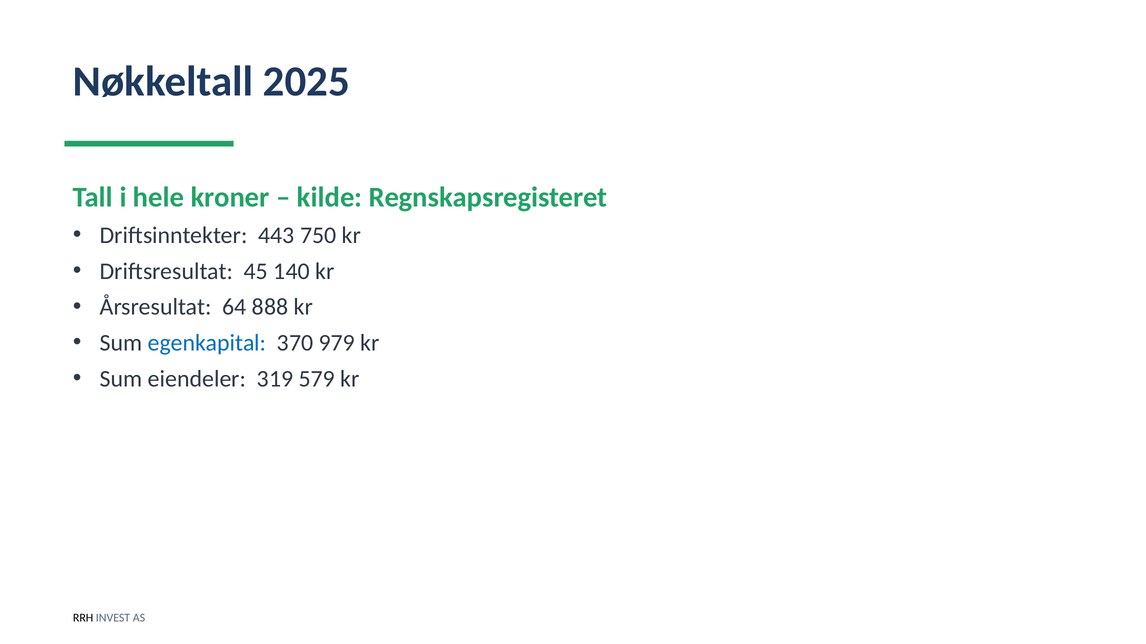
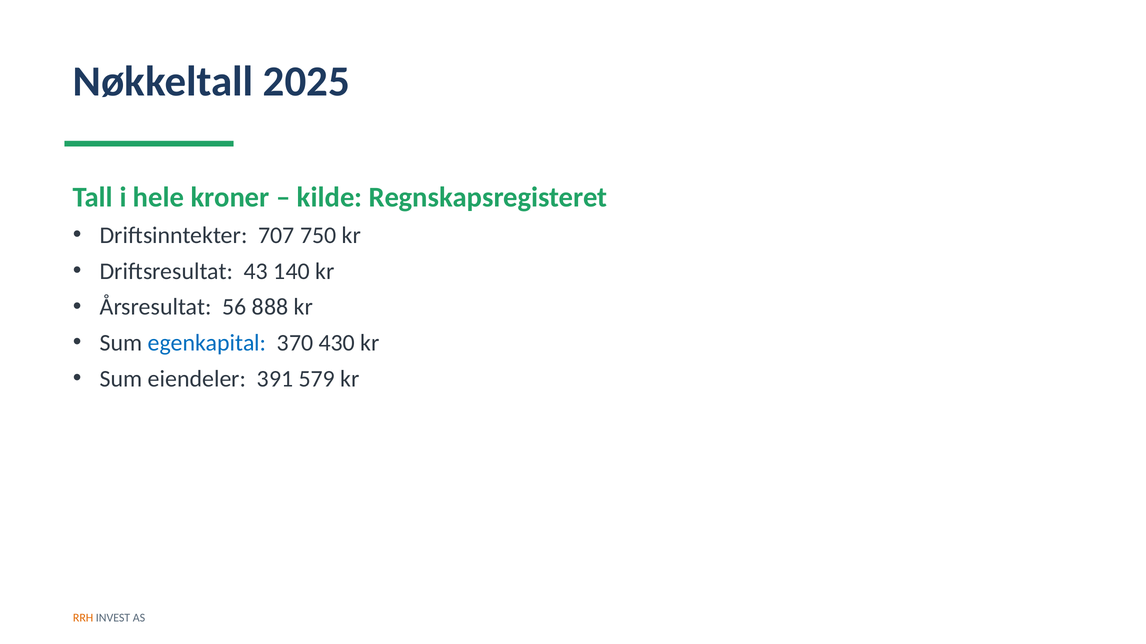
443: 443 -> 707 (276, 236)
45: 45 -> 43 (256, 271)
64: 64 -> 56 (234, 307)
979: 979 -> 430 (337, 343)
319: 319 -> 391 (275, 379)
RRH colour: black -> orange (83, 619)
